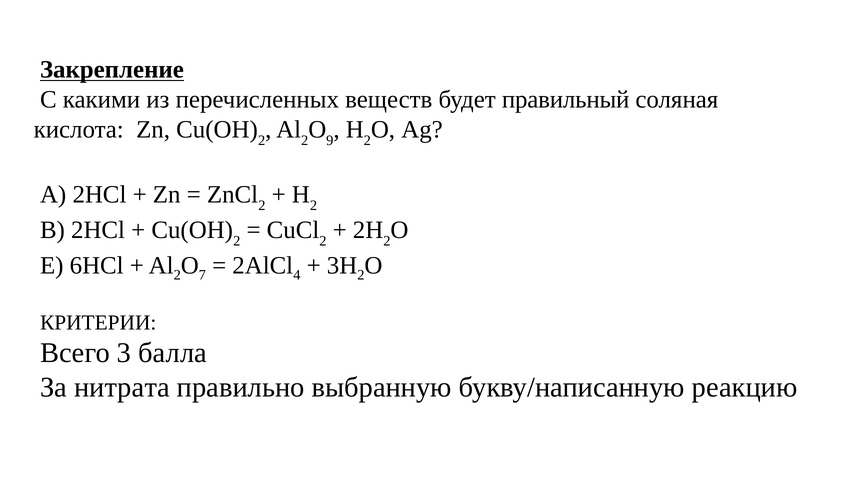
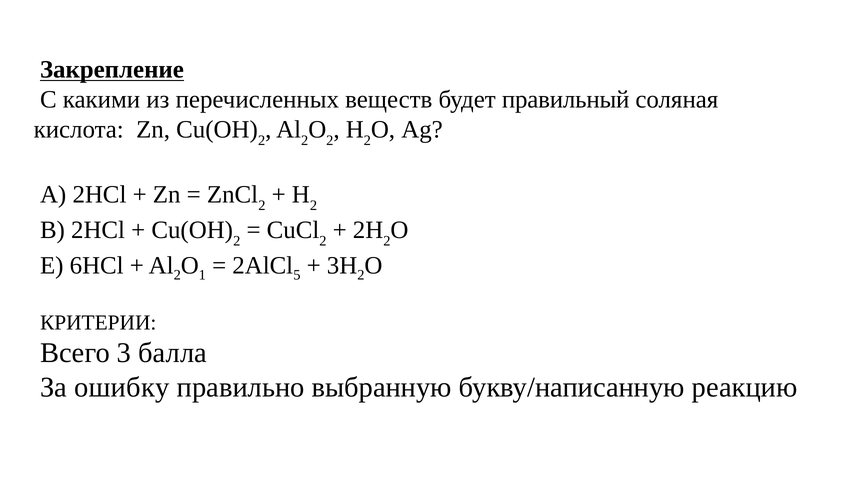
9: 9 -> 2 (330, 140)
7: 7 -> 1 (202, 275)
4: 4 -> 5 (297, 275)
нитрата: нитрата -> ошибку (122, 387)
